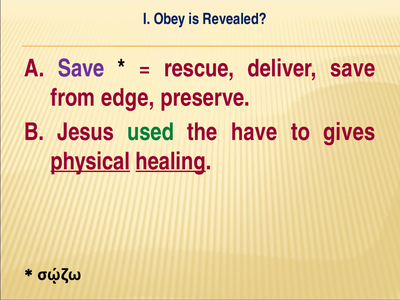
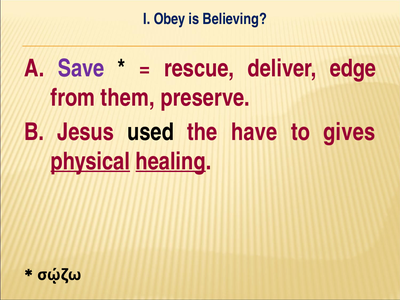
Revealed: Revealed -> Believing (235, 19)
deliver save: save -> edge (353, 68)
edge: edge -> them (128, 98)
used colour: green -> black (151, 132)
